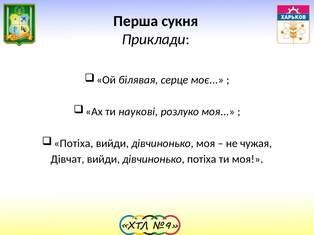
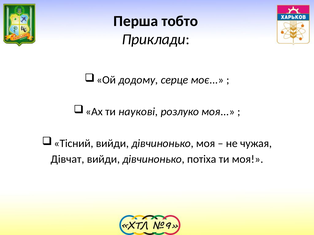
сукня: сукня -> тобто (180, 21)
білявая: білявая -> додому (138, 80)
Потіха: Потіха -> Тісний (74, 144)
